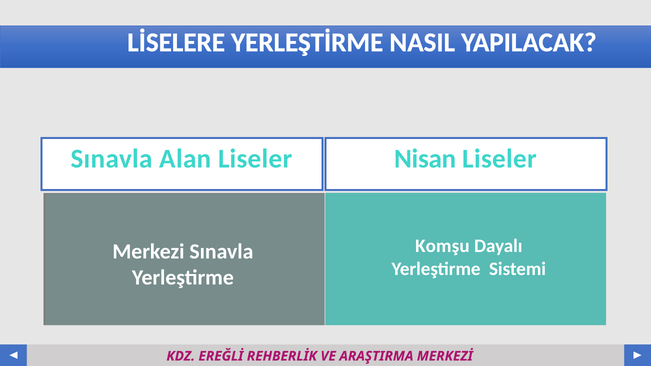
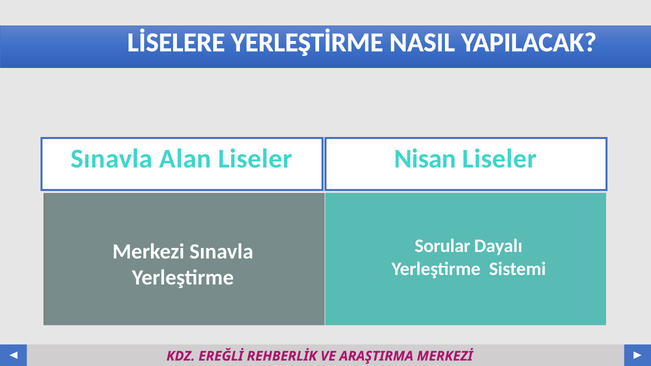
Komşu: Komşu -> Sorular (443, 246)
